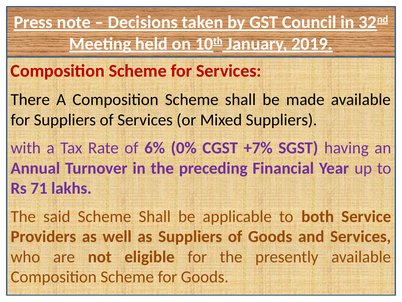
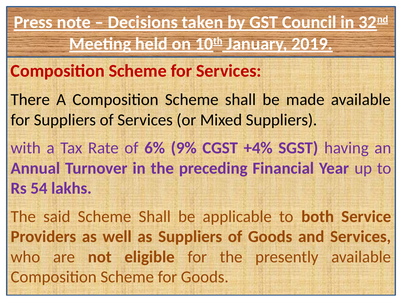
0%: 0% -> 9% (184, 148)
+7%: +7% -> +4% (258, 148)
71: 71 -> 54 (39, 188)
